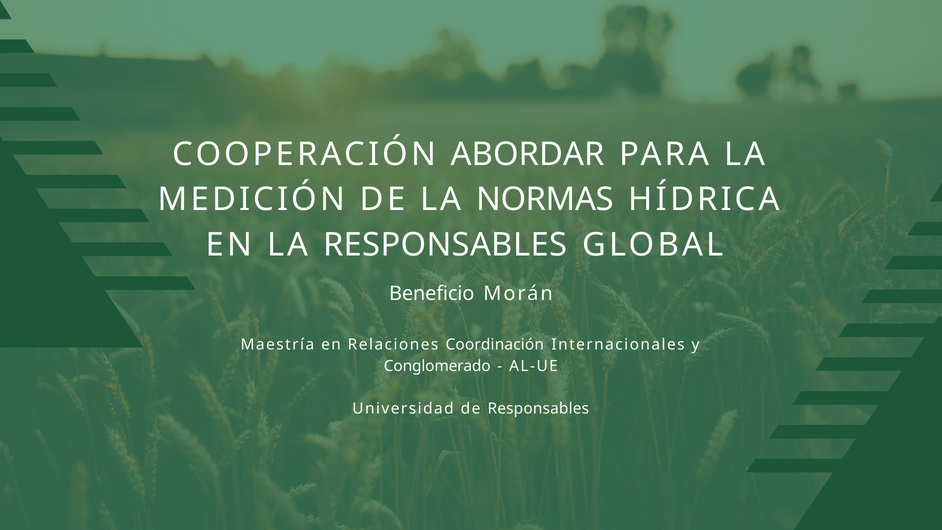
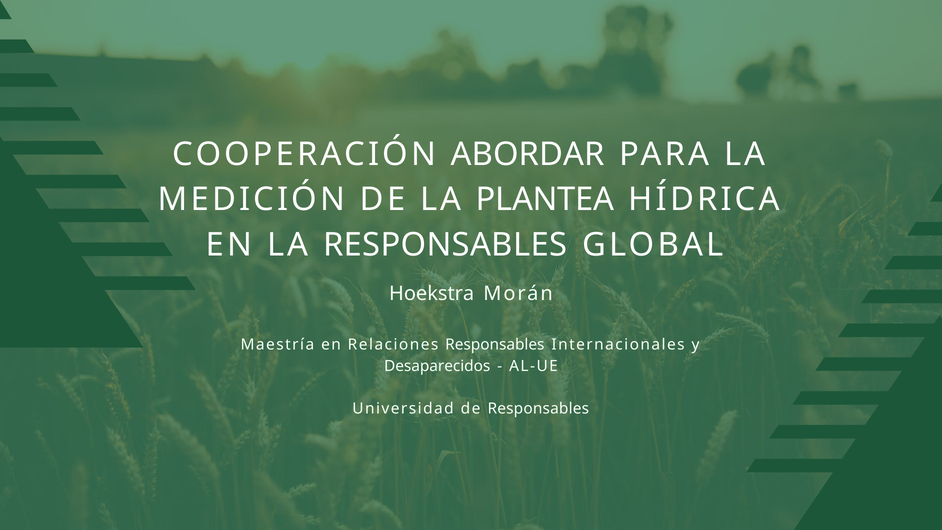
NORMAS: NORMAS -> PLANTEA (545, 200)
Beneficio: Beneficio -> Hoekstra (432, 293)
Relaciones Coordinación: Coordinación -> Responsables (495, 345)
Conglomerado: Conglomerado -> Desaparecidos (437, 366)
